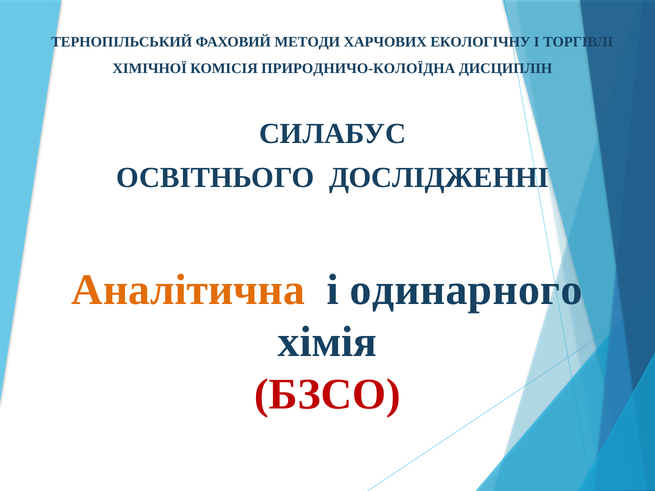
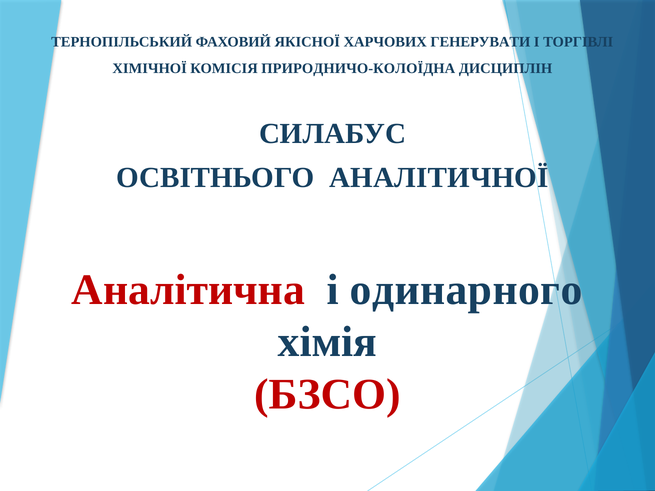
МЕТОДИ: МЕТОДИ -> ЯКІСНОЇ (307, 42)
ЕКОЛОГІЧНУ: ЕКОЛОГІЧНУ -> ГЕНЕРУВАТИ (480, 42)
ДОСЛІДЖЕННІ: ДОСЛІДЖЕННІ -> АНАЛІТИЧНОЇ (439, 178)
Аналітична colour: orange -> red (188, 290)
